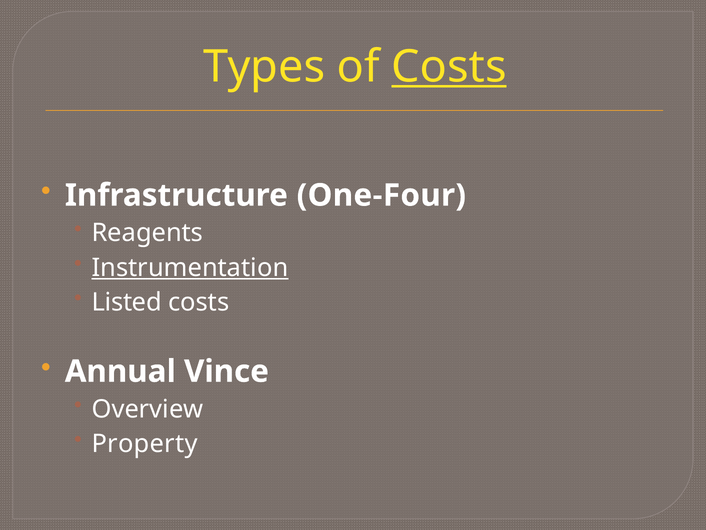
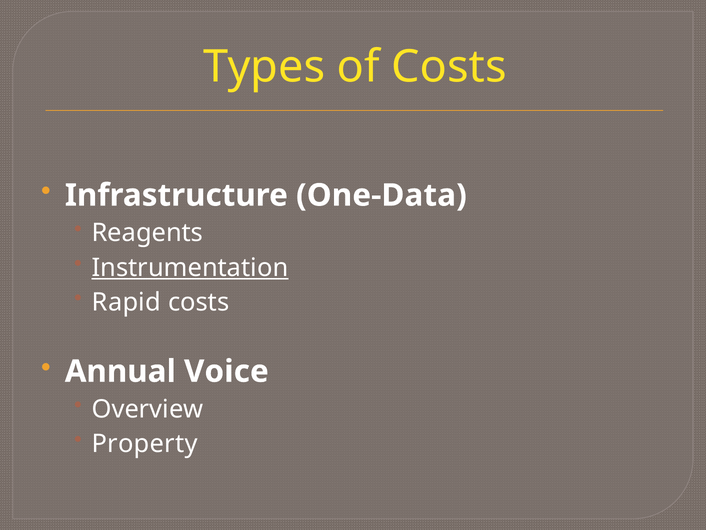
Costs underline: present -> none (449, 67)
One-Four: One-Four -> One-Data (381, 195)
Listed: Listed -> Rapid (126, 302)
Vince: Vince -> Voice (226, 371)
